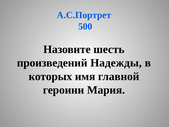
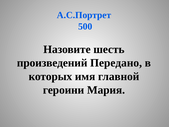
Надежды: Надежды -> Передано (116, 63)
